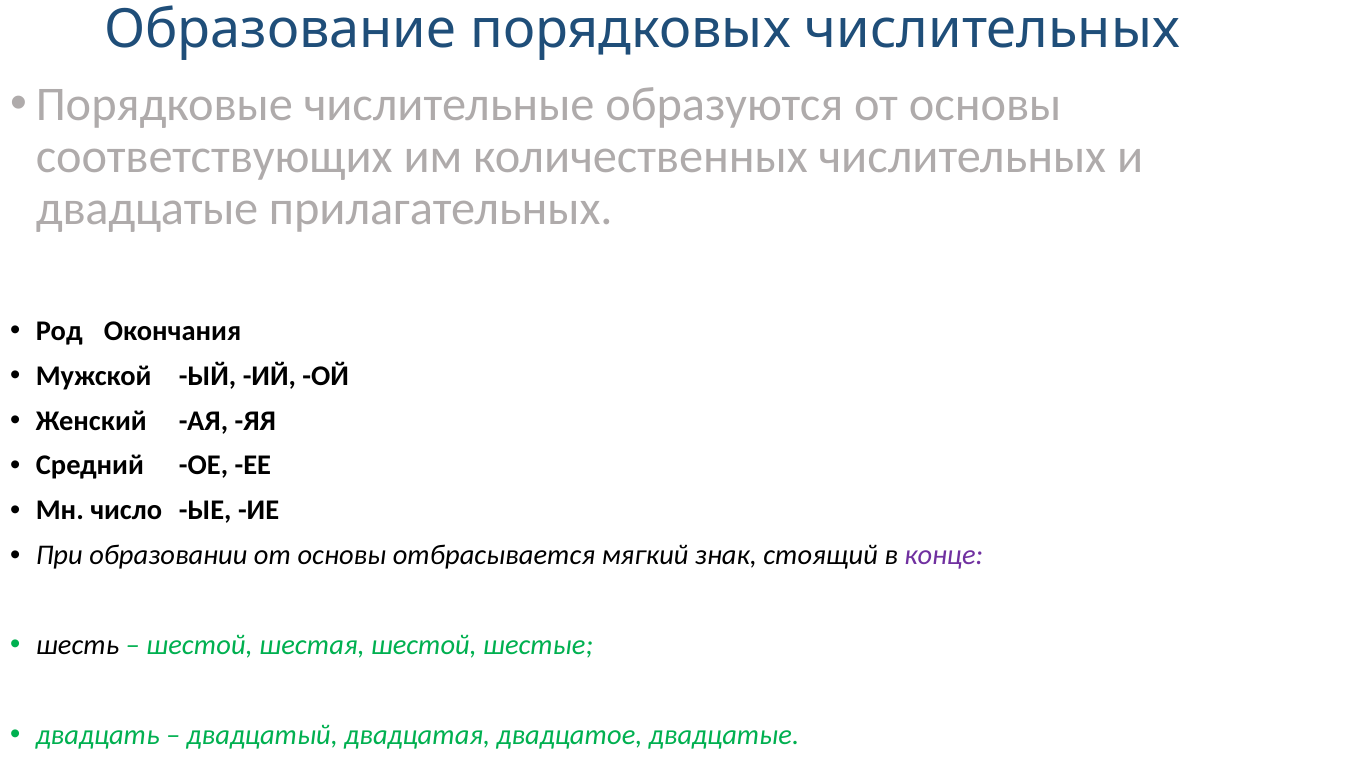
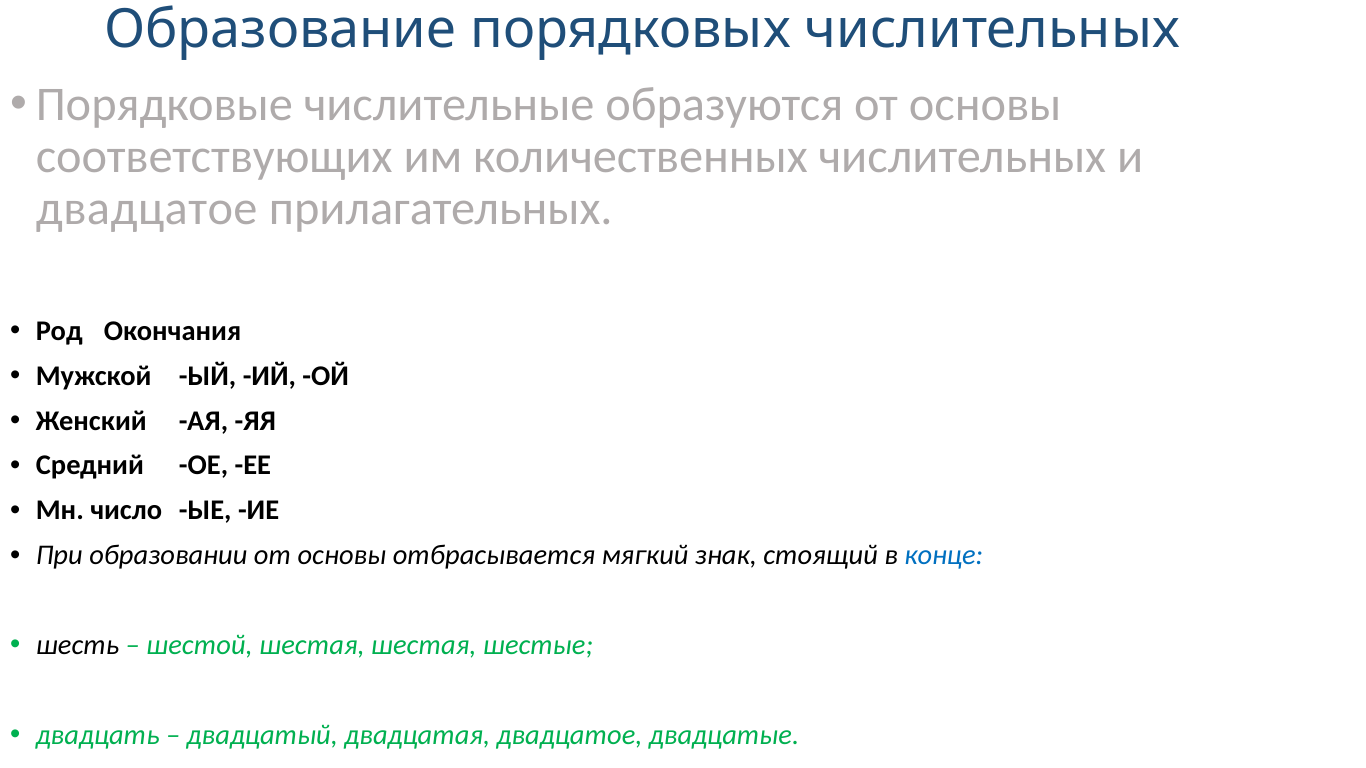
двадцатые: двадцатые -> двадцатое (147, 209)
конце colour: purple -> blue (944, 556)
шестая шестой: шестой -> шестая (424, 646)
